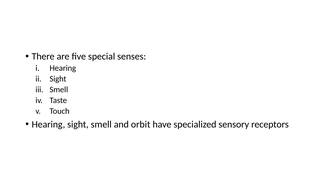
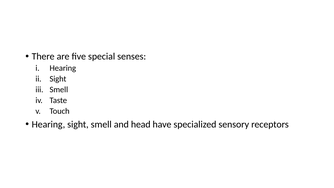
orbit: orbit -> head (141, 124)
